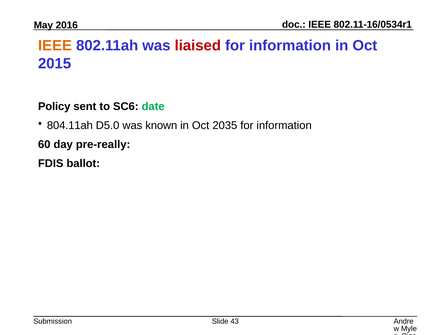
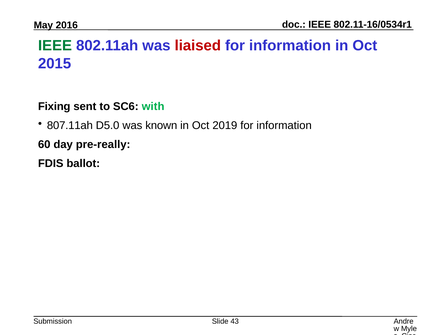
IEEE colour: orange -> green (55, 46)
Policy: Policy -> Fixing (54, 107)
date: date -> with (153, 107)
804.11ah: 804.11ah -> 807.11ah (70, 126)
2035: 2035 -> 2019 (225, 126)
